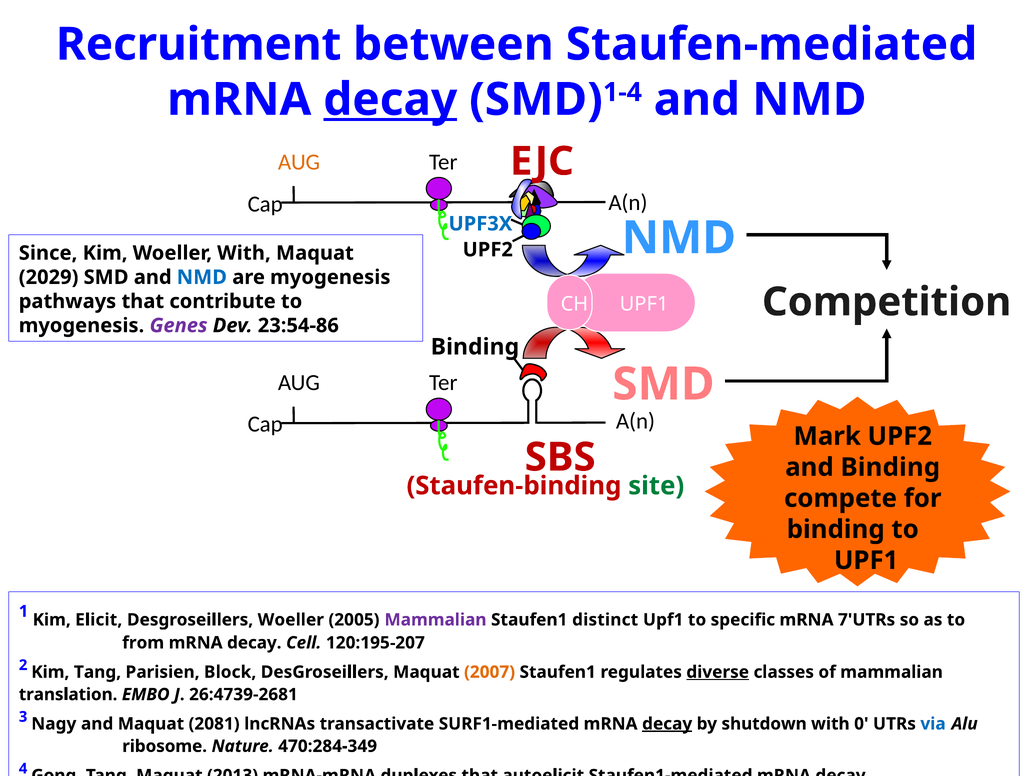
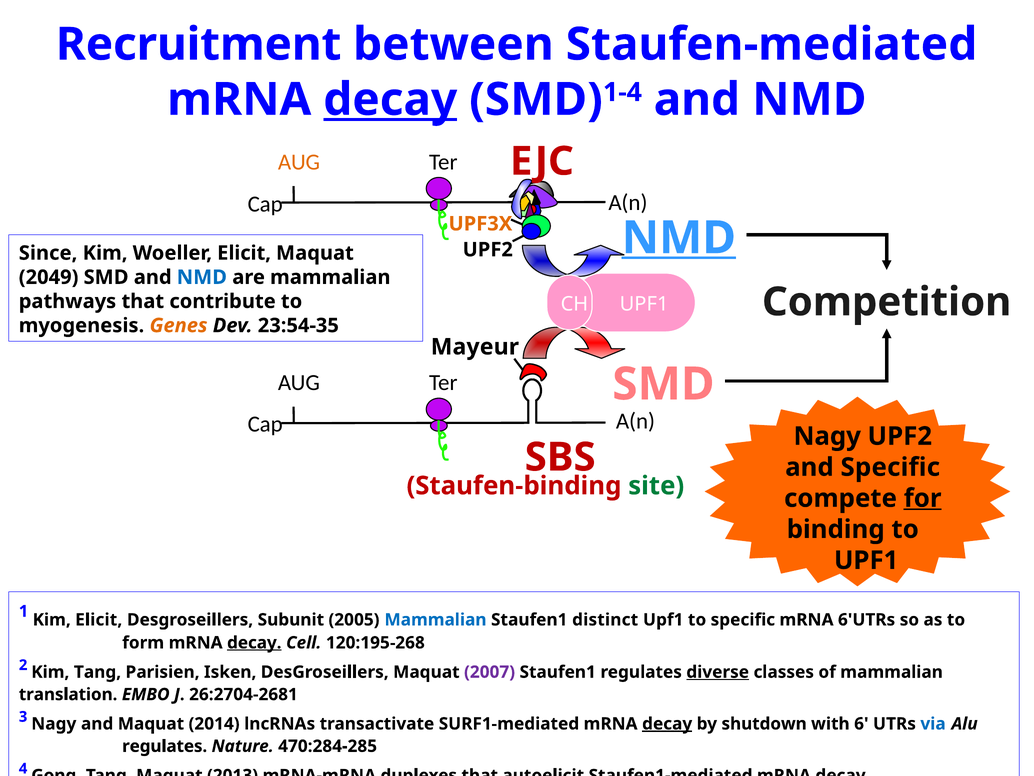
UPF3X colour: blue -> orange (480, 224)
NMD underline: none -> present (679, 238)
Woeller With: With -> Elicit (244, 253)
2029: 2029 -> 2049 (49, 277)
are myogenesis: myogenesis -> mammalian (330, 277)
Genes colour: purple -> orange (179, 325)
23:54-86: 23:54-86 -> 23:54-35 (298, 325)
Binding: Binding -> Mayeur (475, 347)
Mark: Mark -> Nagy (827, 436)
and Binding: Binding -> Specific (890, 467)
for underline: none -> present (923, 498)
Desgroseillers Woeller: Woeller -> Subunit (291, 619)
Mammalian colour: purple -> blue (436, 619)
7'UTRs: 7'UTRs -> 6'UTRs (867, 619)
from: from -> form (143, 642)
decay underline: none -> present (254, 642)
120:195-207: 120:195-207 -> 120:195-268 (375, 642)
Block: Block -> Isken (230, 672)
2007 colour: orange -> purple (490, 672)
26:4739-2681: 26:4739-2681 -> 26:2704-2681 (243, 694)
2081: 2081 -> 2014 (214, 723)
0: 0 -> 6 (861, 723)
ribosome: ribosome -> regulates (165, 746)
470:284-349: 470:284-349 -> 470:284-285 (328, 746)
